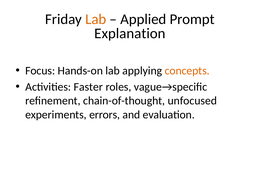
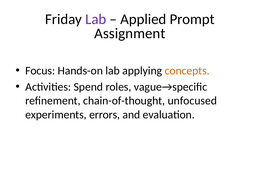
Lab colour: orange -> purple (96, 19)
Explanation: Explanation -> Assignment (130, 33)
Faster: Faster -> Spend (88, 87)
